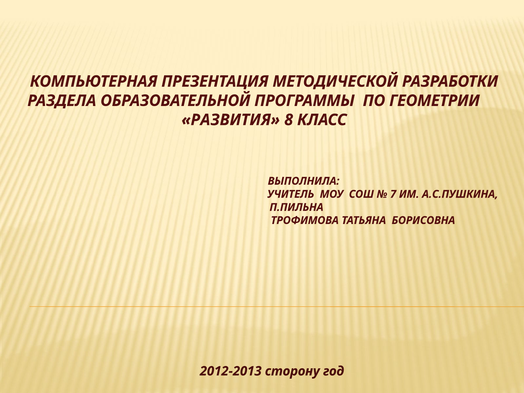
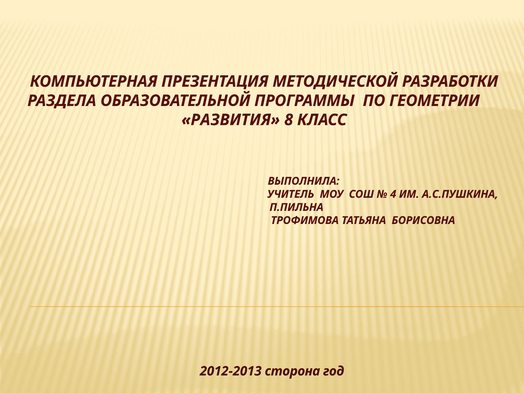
7: 7 -> 4 (393, 194)
сторону: сторону -> сторона (292, 371)
